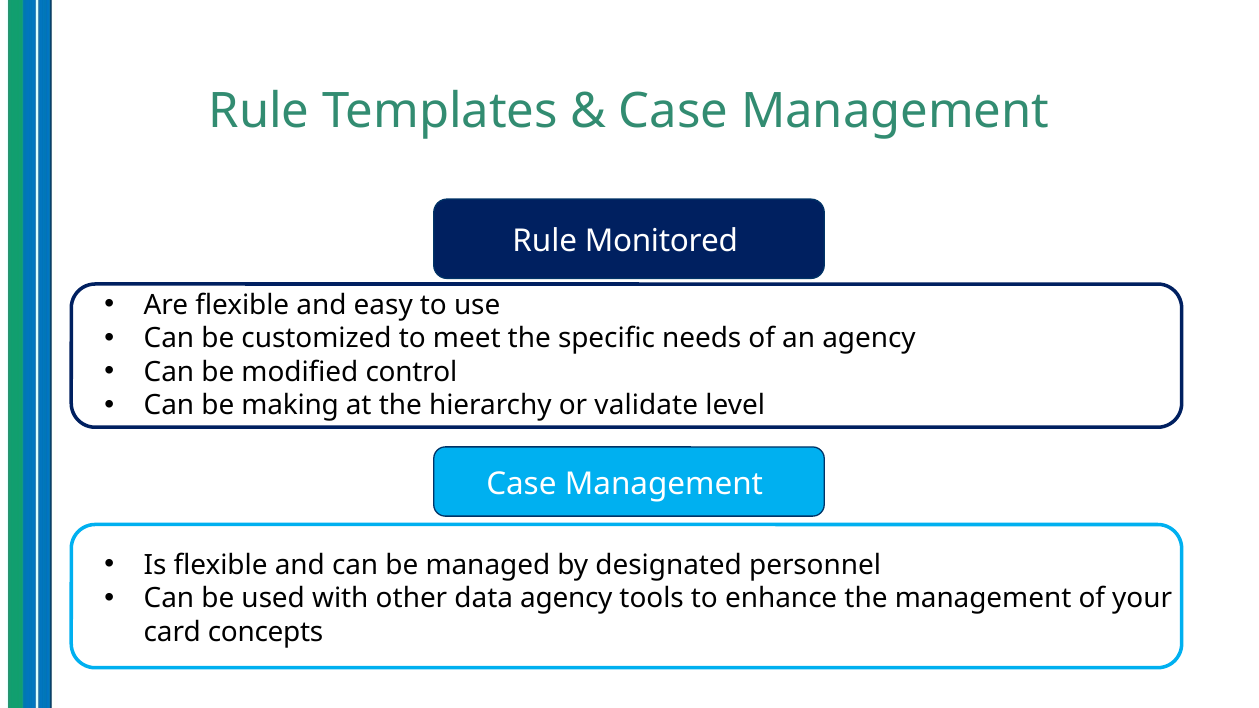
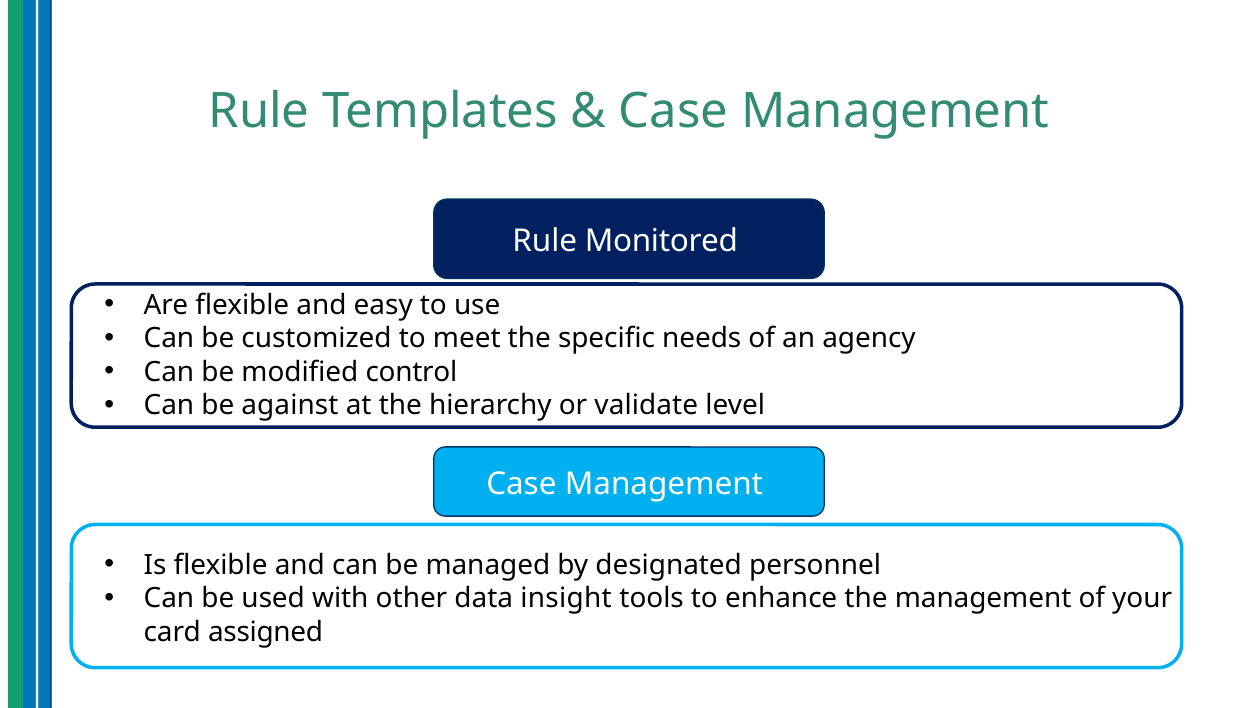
making: making -> against (290, 406)
data agency: agency -> insight (566, 599)
concepts: concepts -> assigned (266, 632)
